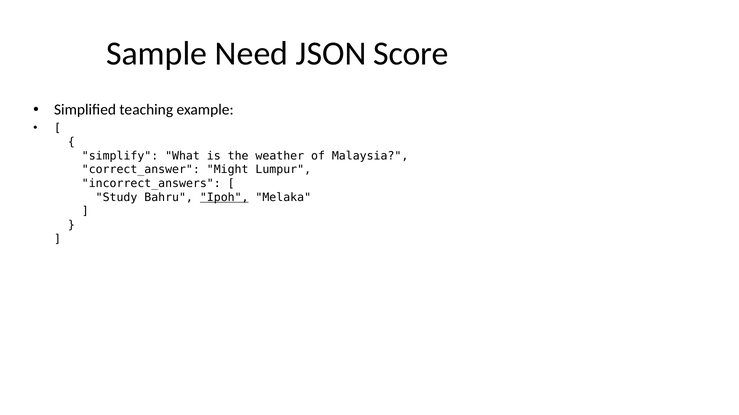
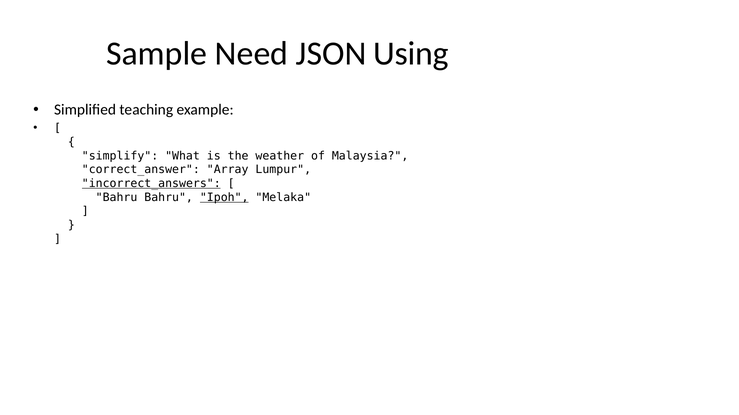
Score: Score -> Using (411, 54)
Might: Might -> Array (228, 170)
incorrect_answers underline: none -> present (151, 184)
Study: Study -> Bahru (117, 198)
